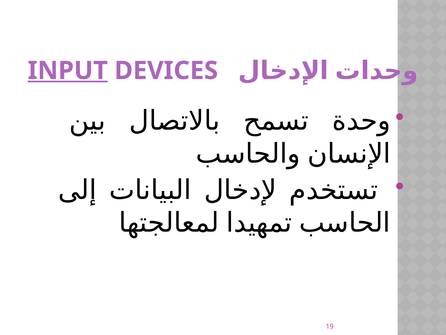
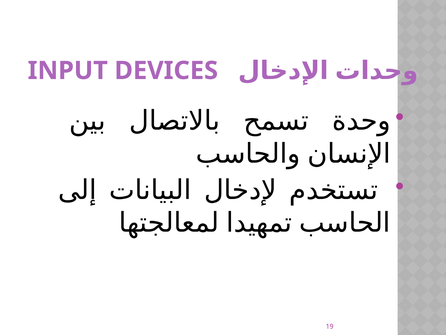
INPUT underline: present -> none (68, 71)
